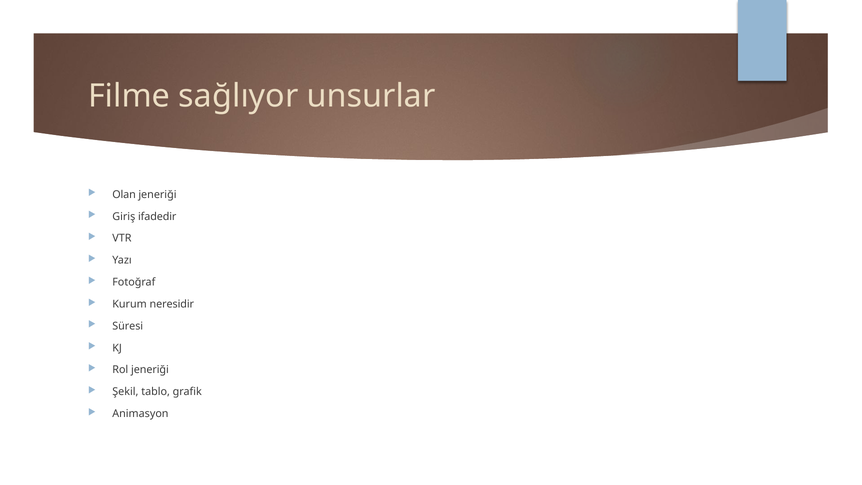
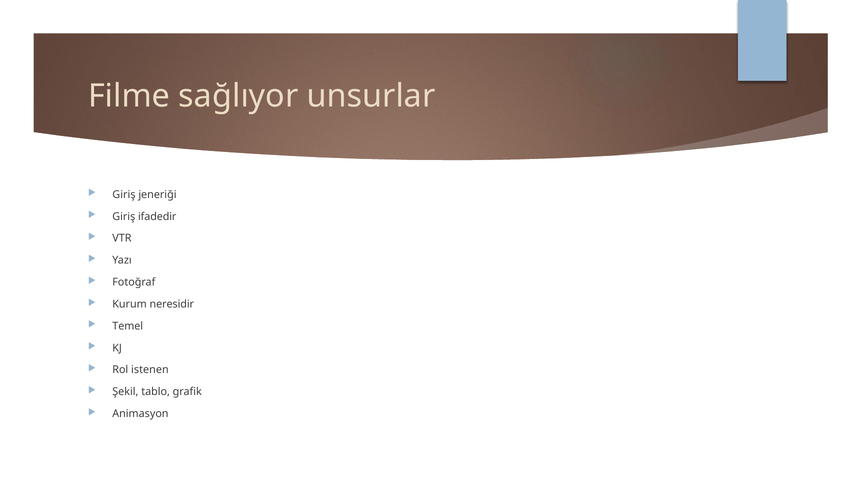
Olan: Olan -> Giriş (124, 195)
Süresi: Süresi -> Temel (128, 326)
Rol jeneriği: jeneriği -> istenen (150, 370)
